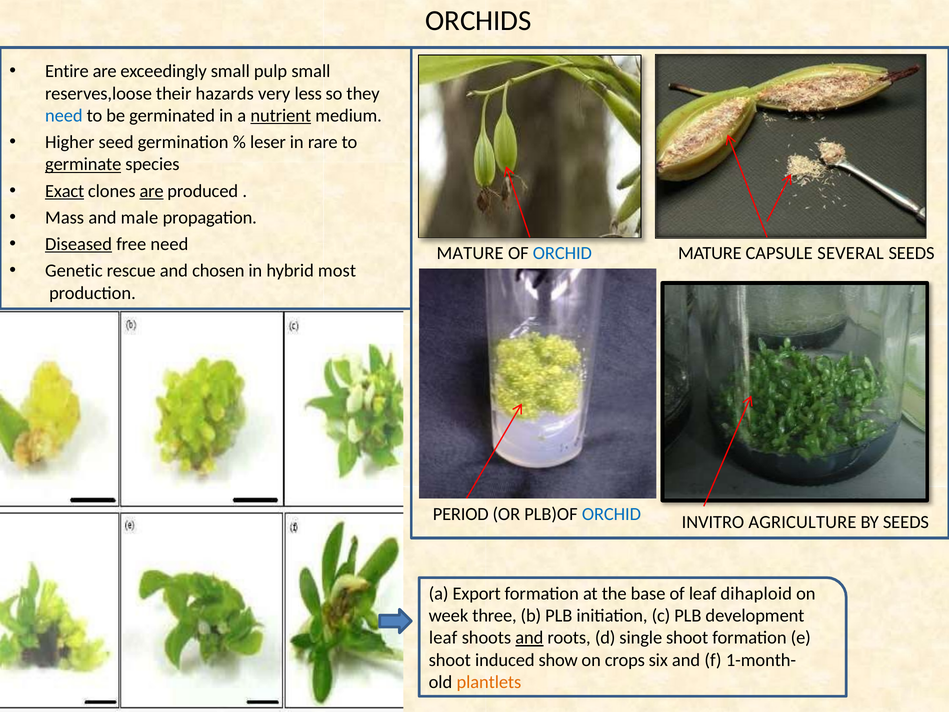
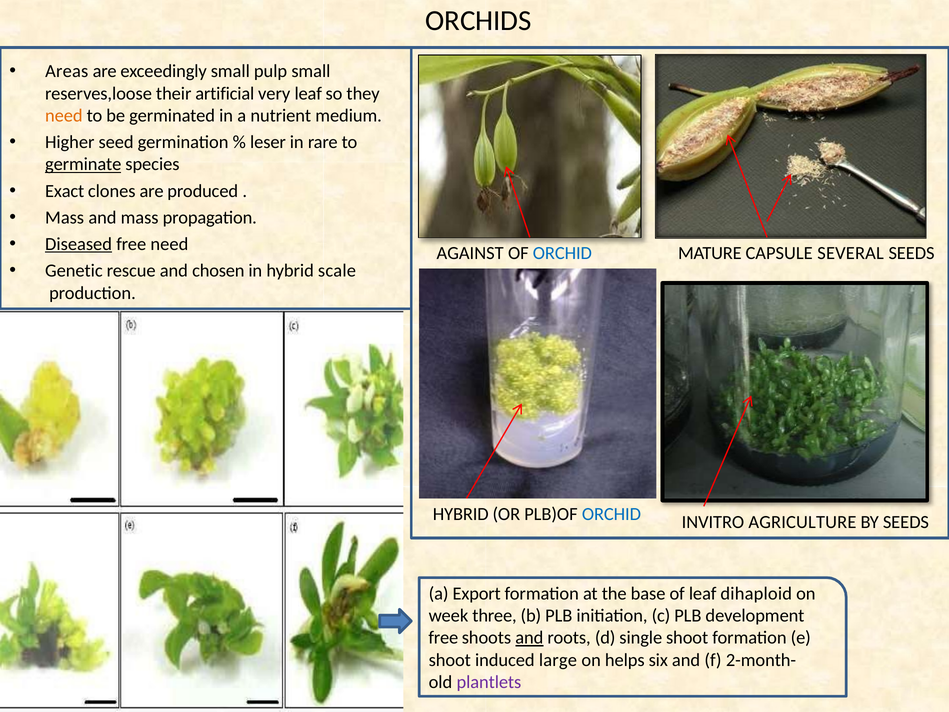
Entire: Entire -> Areas (67, 71)
hazards: hazards -> artificial (225, 93)
very less: less -> leaf (308, 93)
need colour: blue -> orange (64, 116)
nutrient underline: present -> none (281, 116)
Exact underline: present -> none (65, 191)
are underline: present -> none (152, 191)
and male: male -> mass (140, 217)
MATURE: MATURE -> AGAINST (470, 253)
most: most -> scale (337, 271)
PERIOD: PERIOD -> HYBRID (461, 514)
leaf: leaf -> free (443, 638)
show: show -> large (558, 660)
crops: crops -> helps (625, 660)
1-month-: 1-month- -> 2-month- (761, 660)
plantlets colour: orange -> purple (489, 682)
